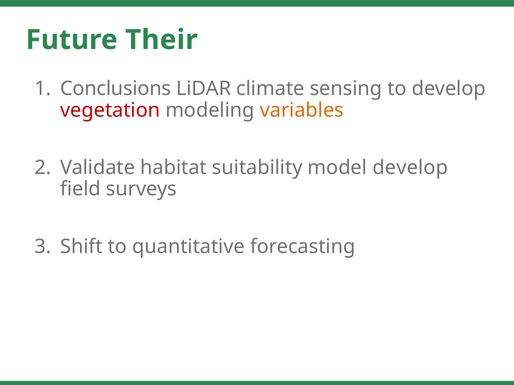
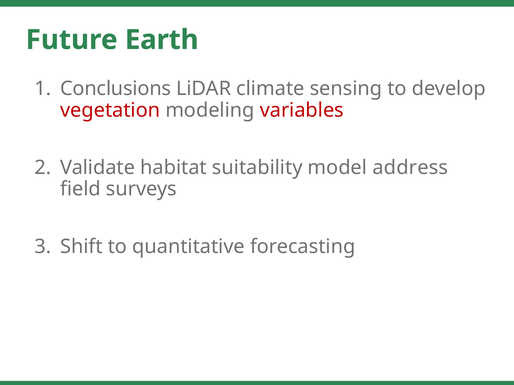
Their: Their -> Earth (162, 40)
variables colour: orange -> red (302, 110)
model develop: develop -> address (410, 168)
